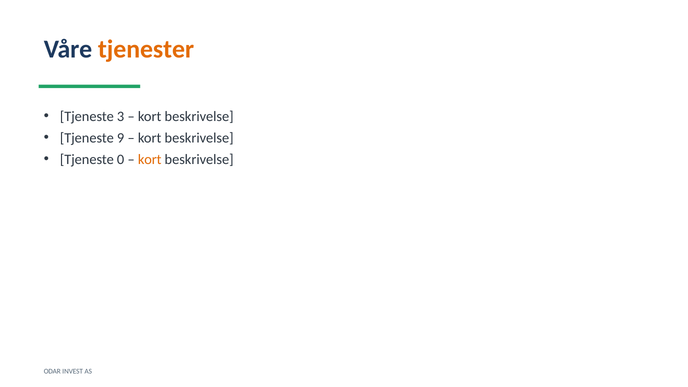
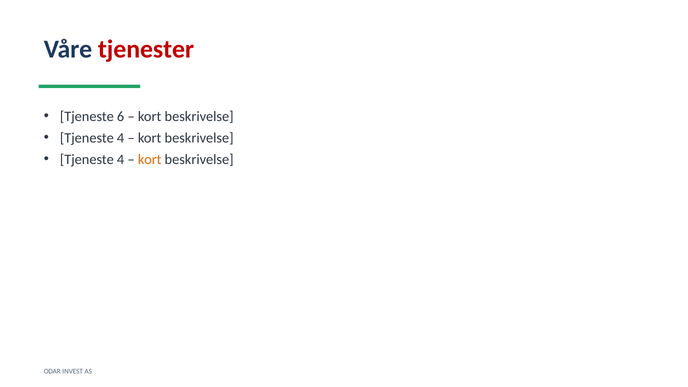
tjenester colour: orange -> red (146, 49)
3: 3 -> 6 (121, 117)
9: 9 -> 4 (121, 138)
0: 0 -> 4 (121, 160)
